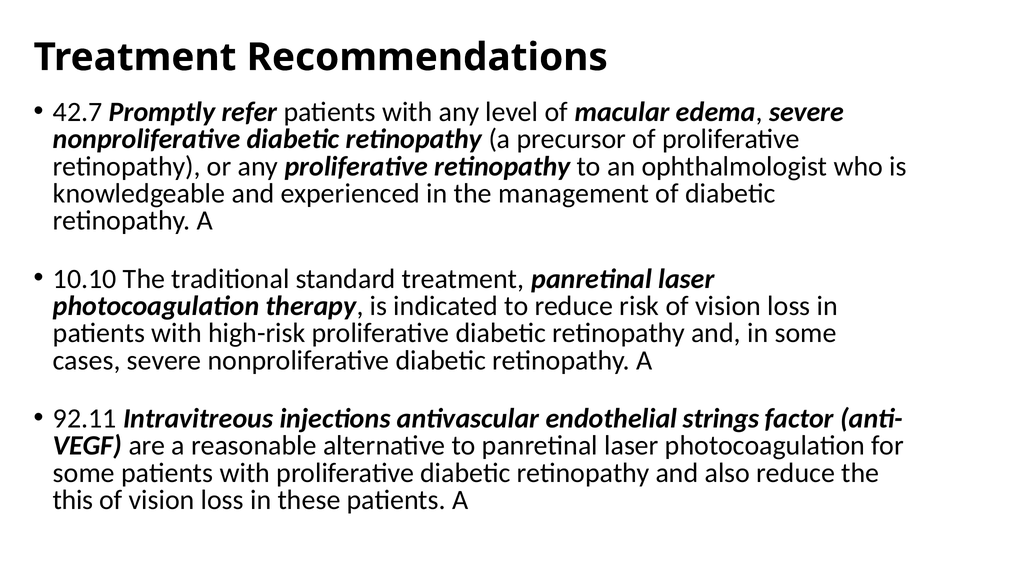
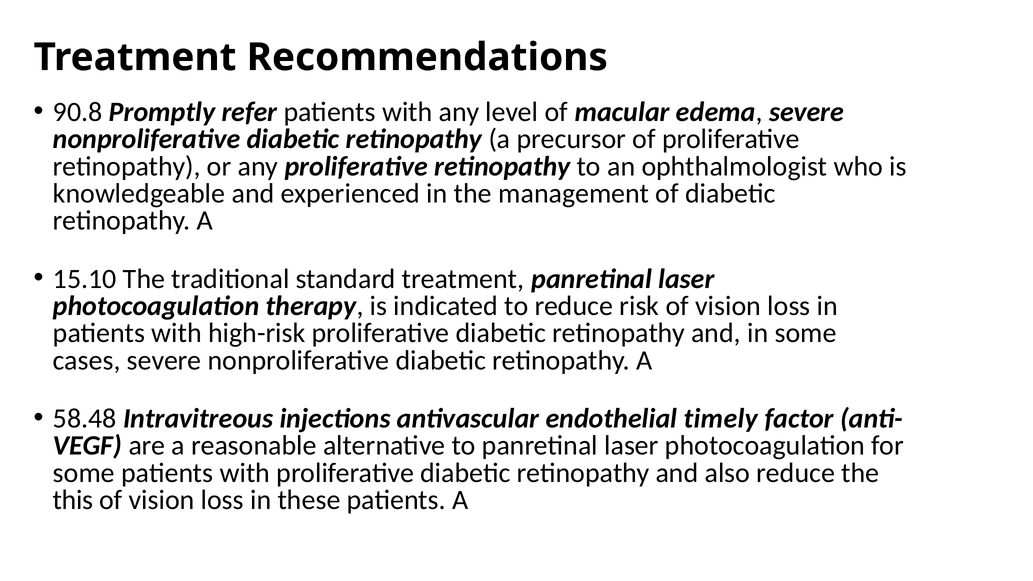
42.7: 42.7 -> 90.8 (78, 112)
10.10: 10.10 -> 15.10 (85, 279)
92.11: 92.11 -> 58.48 (85, 419)
strings: strings -> timely (721, 419)
